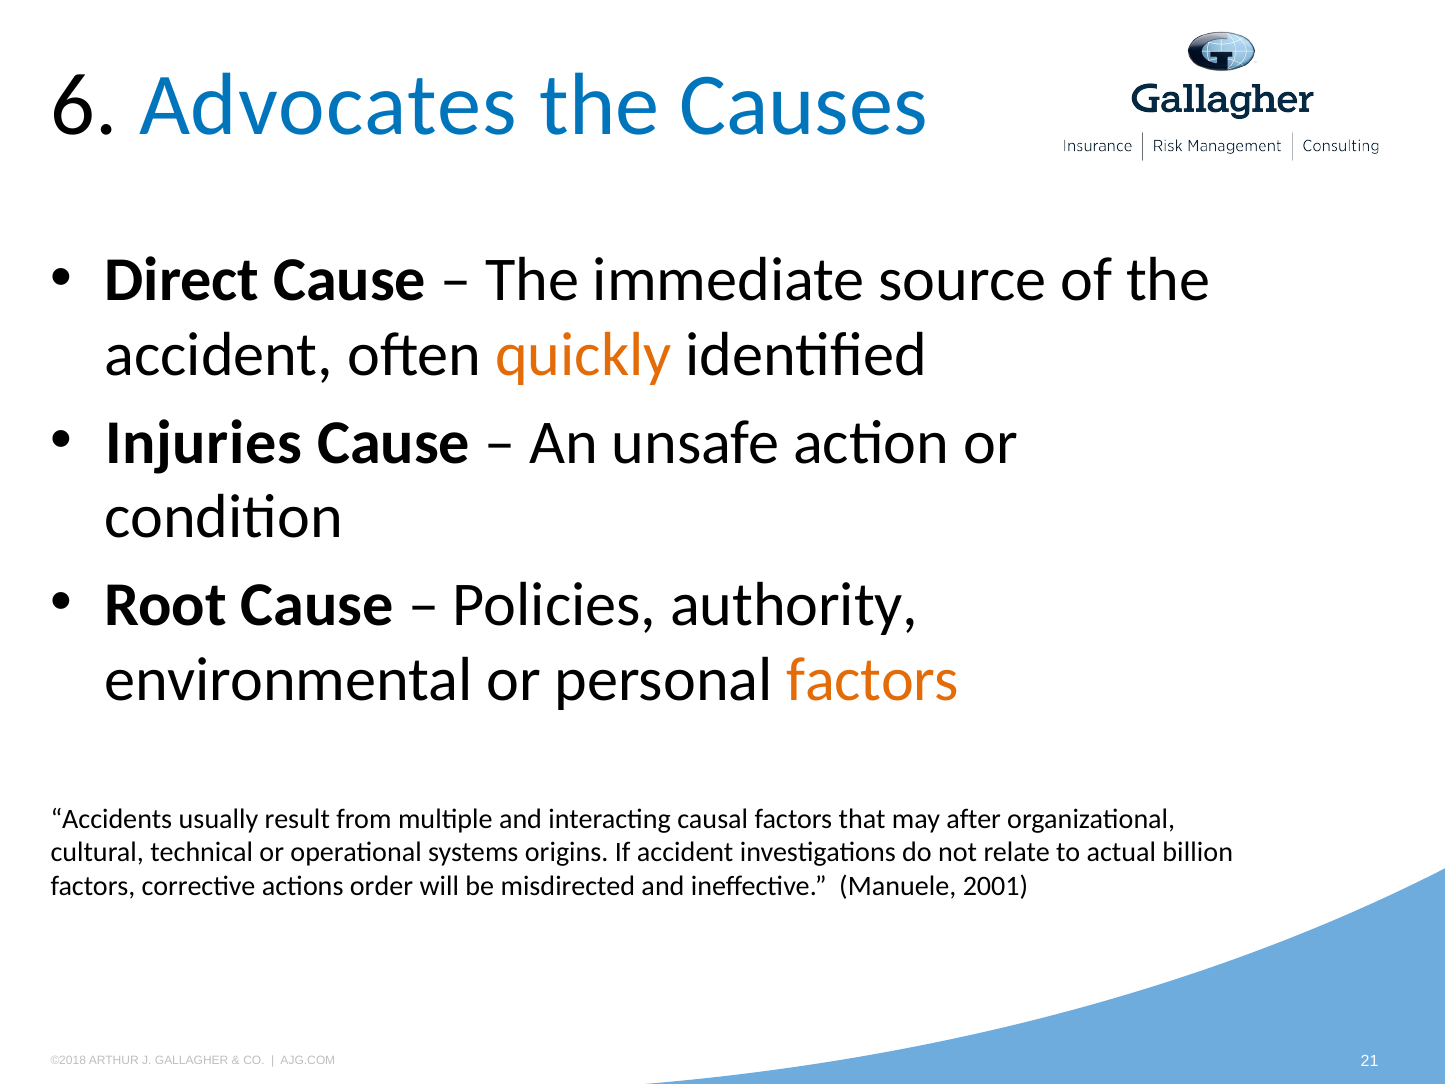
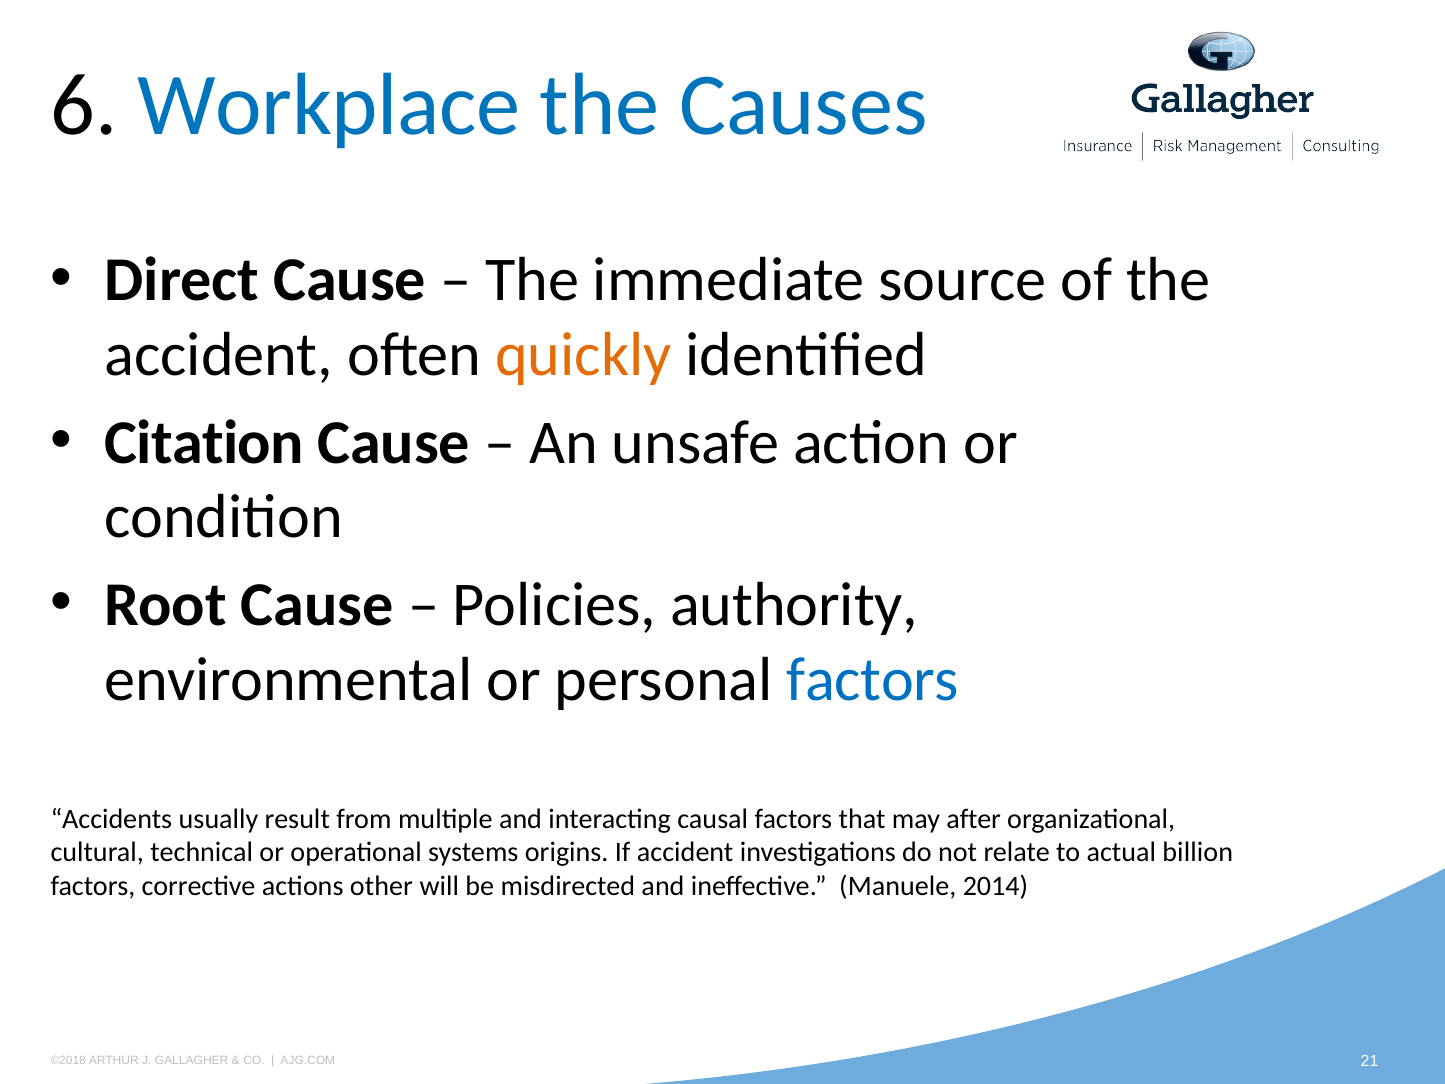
Advocates: Advocates -> Workplace (329, 105)
Injuries: Injuries -> Citation (204, 442)
factors colour: orange -> blue (873, 679)
order: order -> other (381, 886)
2001: 2001 -> 2014 (996, 886)
